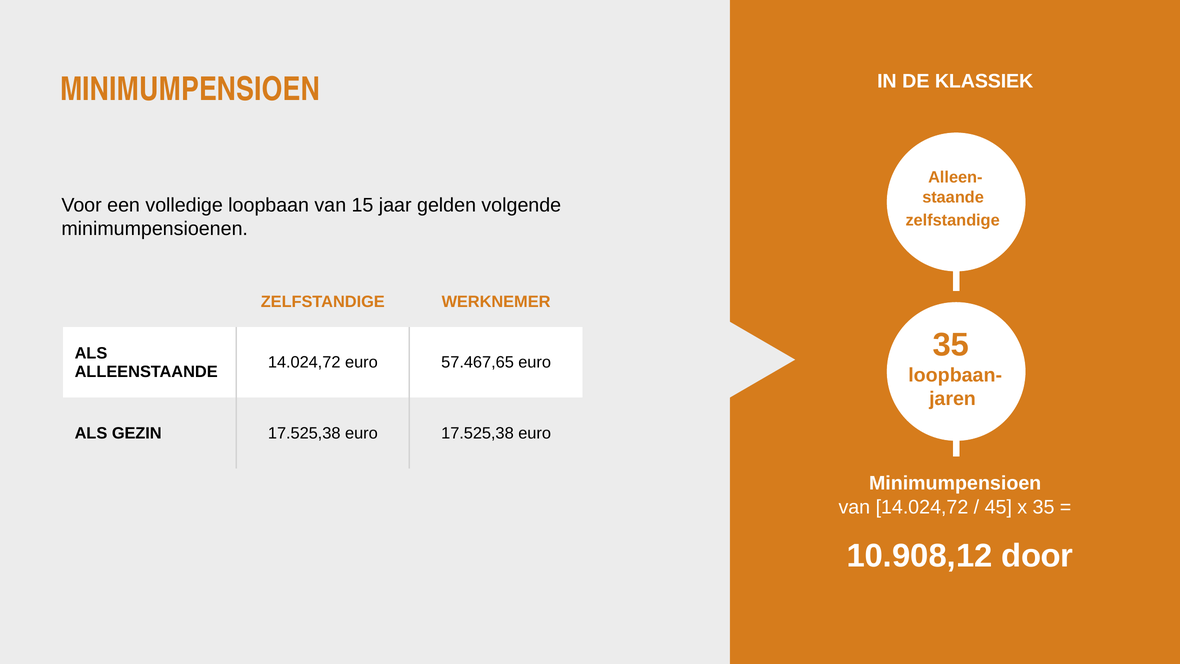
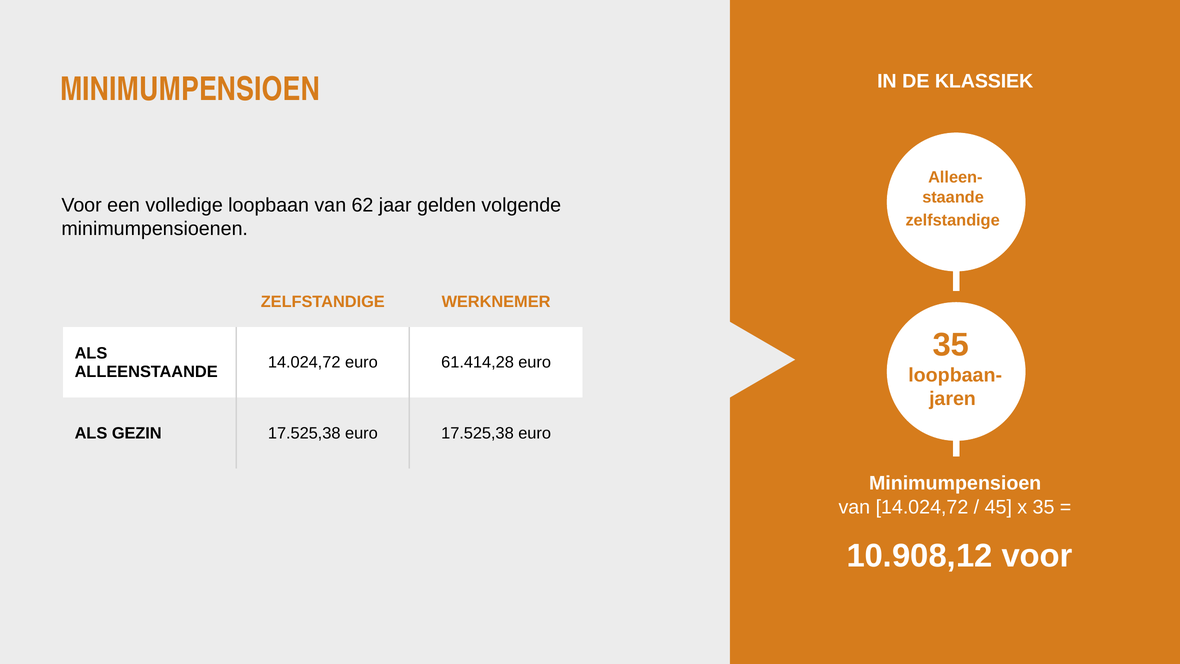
15: 15 -> 62 (362, 205)
57.467,65: 57.467,65 -> 61.414,28 (478, 362)
10.908,12 door: door -> voor (1037, 556)
